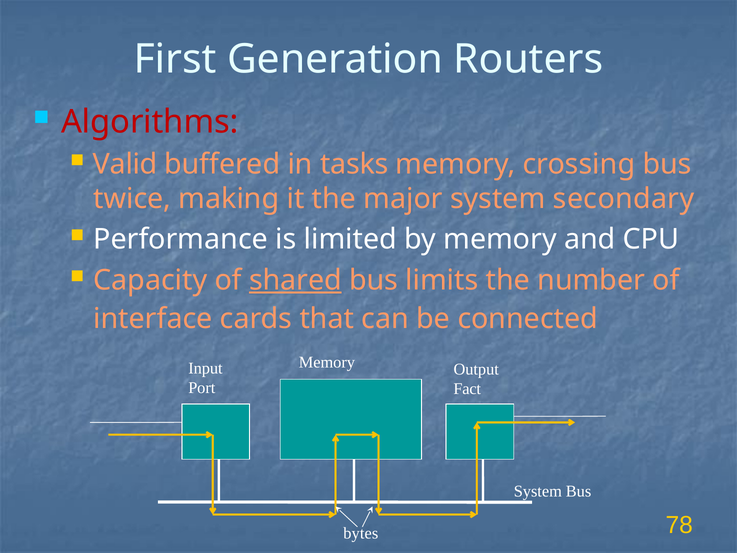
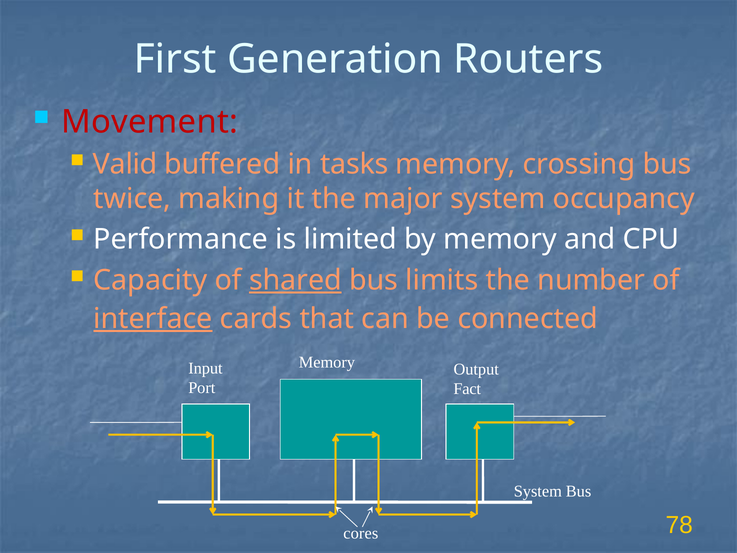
Algorithms: Algorithms -> Movement (150, 122)
secondary: secondary -> occupancy (624, 199)
interface underline: none -> present (153, 318)
bytes: bytes -> cores (361, 533)
